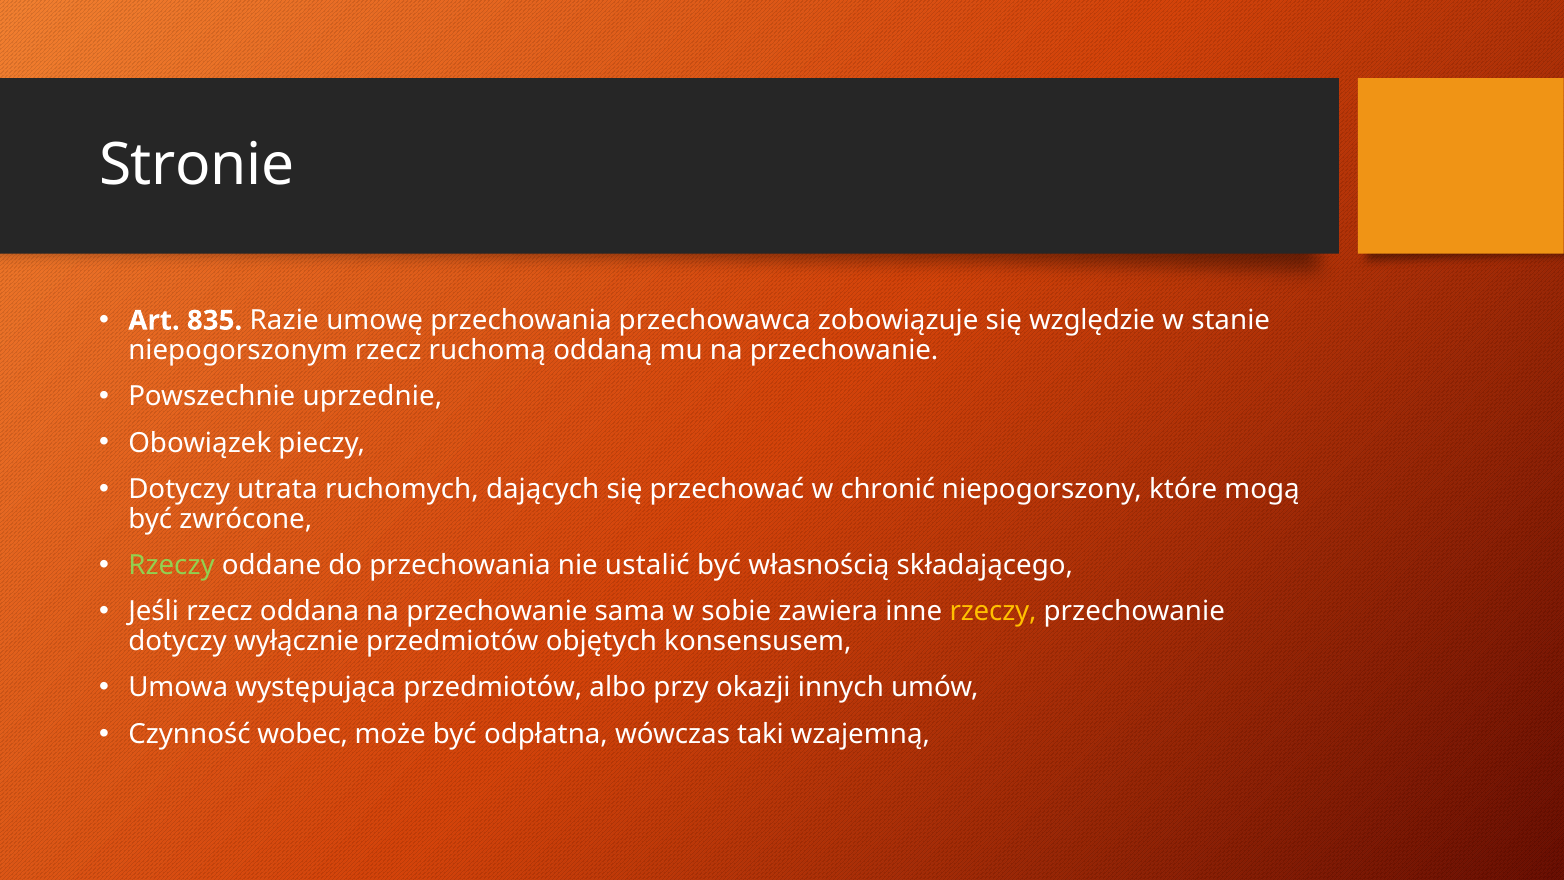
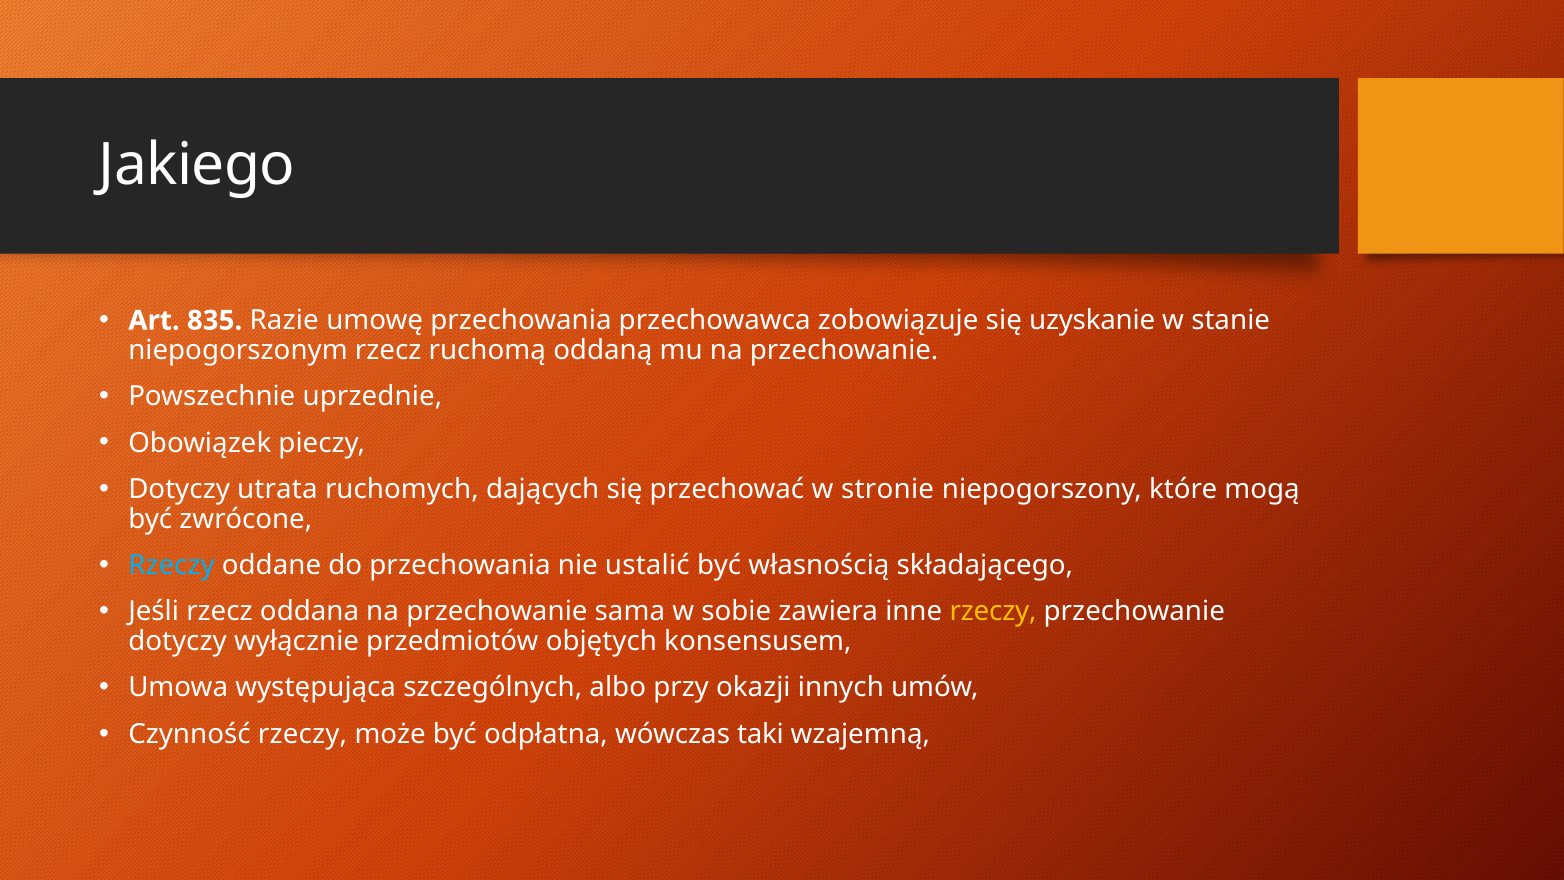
Stronie: Stronie -> Jakiego (197, 166)
względzie: względzie -> uzyskanie (1092, 320)
chronić: chronić -> stronie (888, 489)
Rzeczy colour: light green -> light blue (172, 565)
występująca przedmiotów: przedmiotów -> szczególnych (493, 688)
Czynność wobec: wobec -> rzeczy (303, 734)
